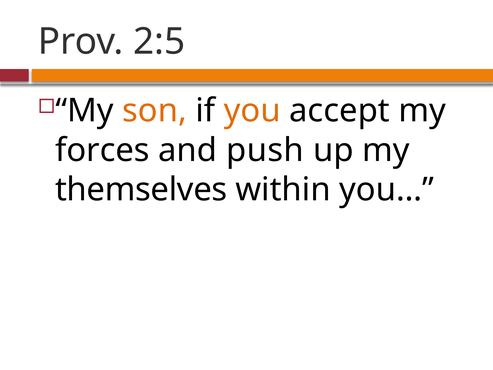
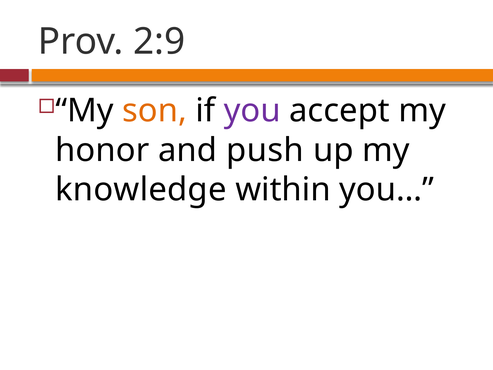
2:5: 2:5 -> 2:9 (159, 42)
you colour: orange -> purple (252, 111)
forces: forces -> honor (102, 150)
themselves: themselves -> knowledge (141, 190)
